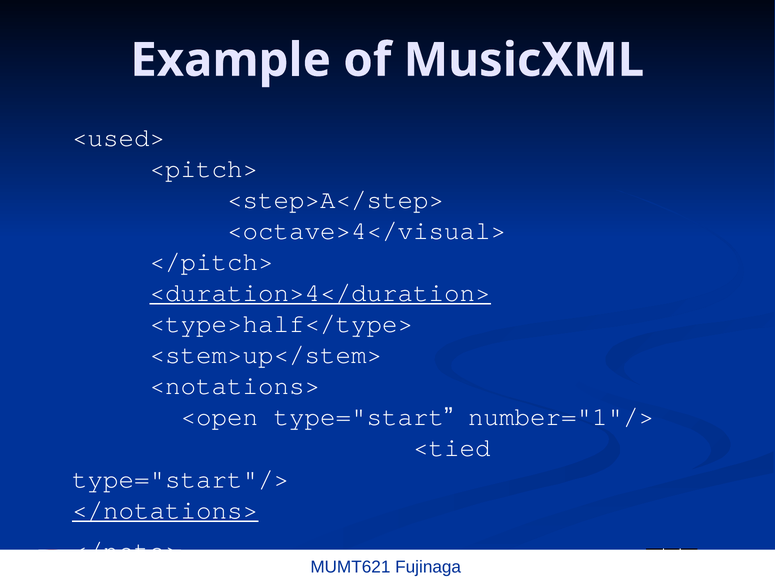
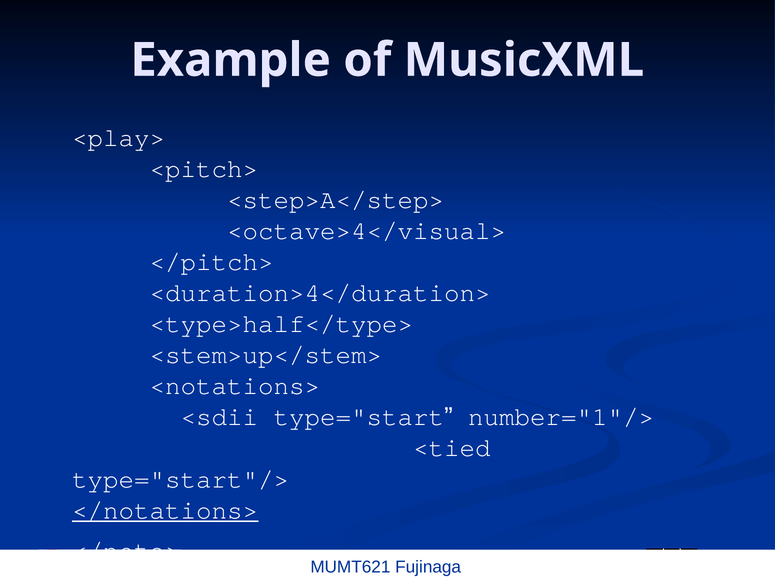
<used>: <used> -> <play> (119, 137)
<duration>4</duration> underline: present -> none (320, 292)
<open: <open -> <sdii (219, 416)
